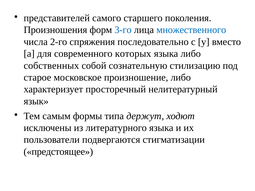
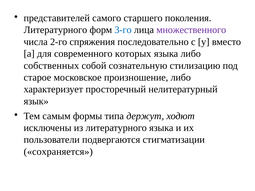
Произношения: Произношения -> Литературного (55, 30)
множественного colour: blue -> purple (191, 30)
предстоящее: предстоящее -> сохраняется (58, 152)
